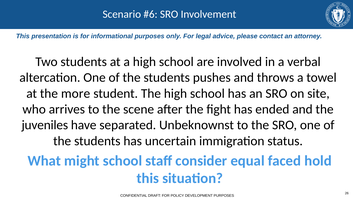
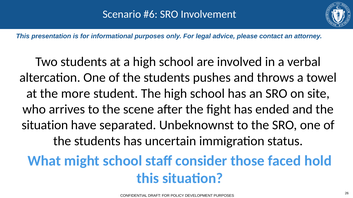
juveniles: juveniles -> situation (45, 125)
equal: equal -> those (248, 161)
